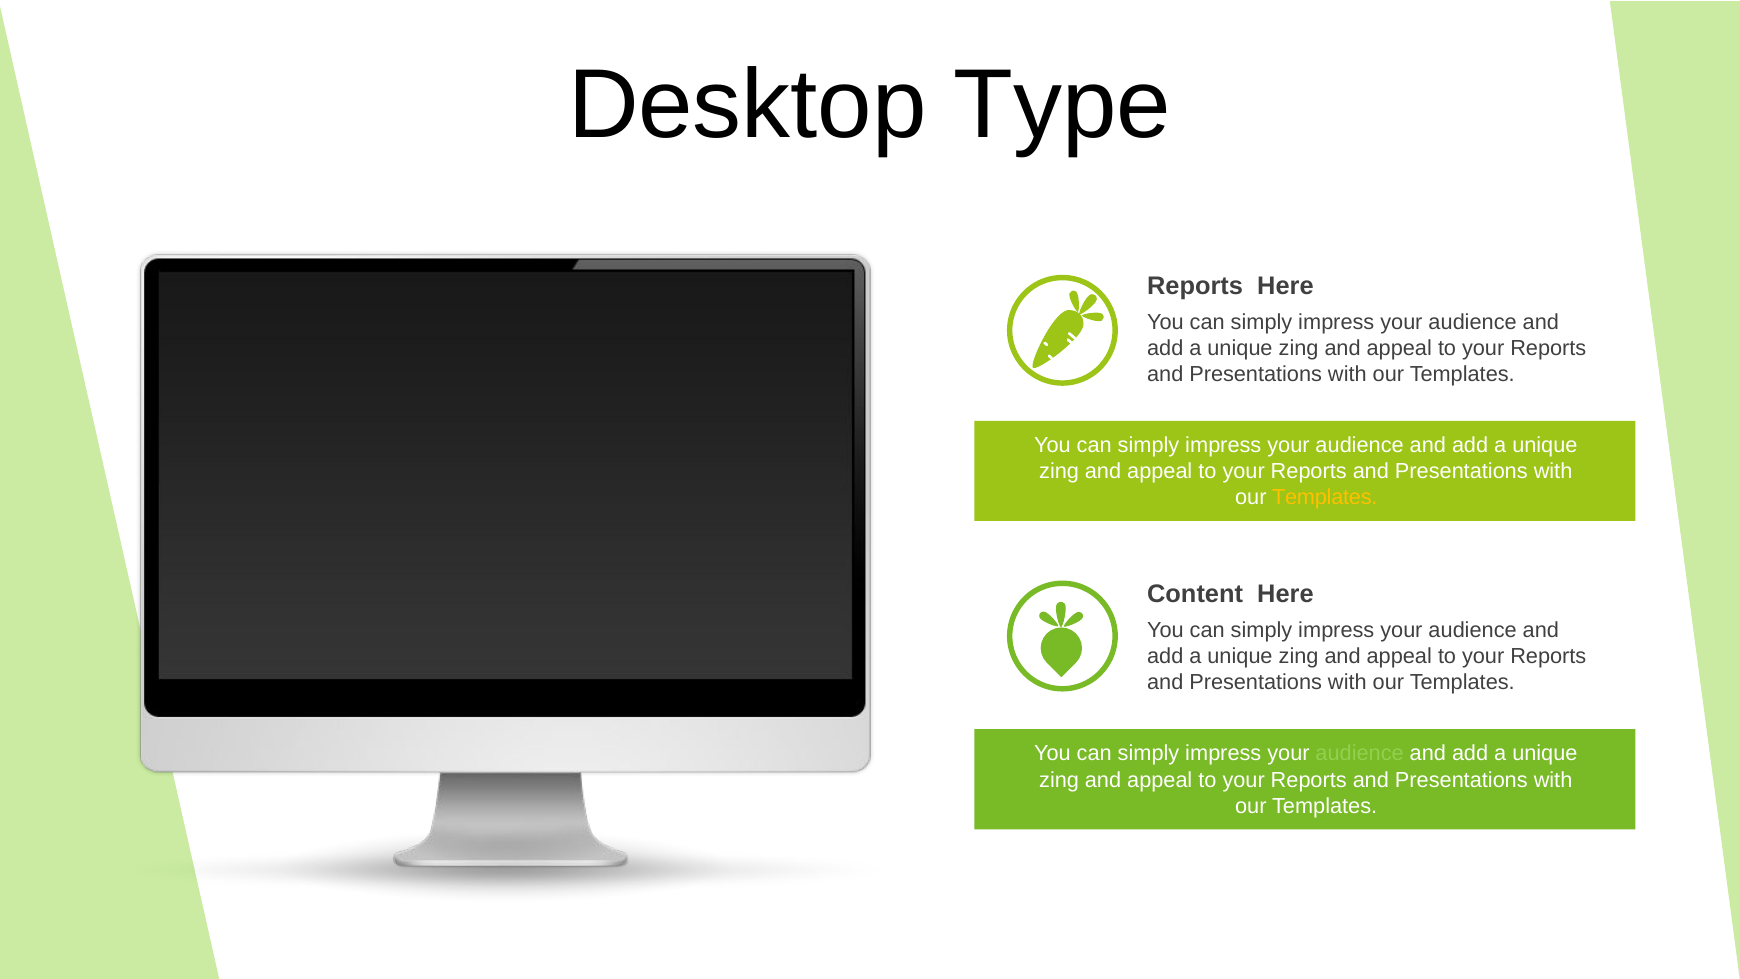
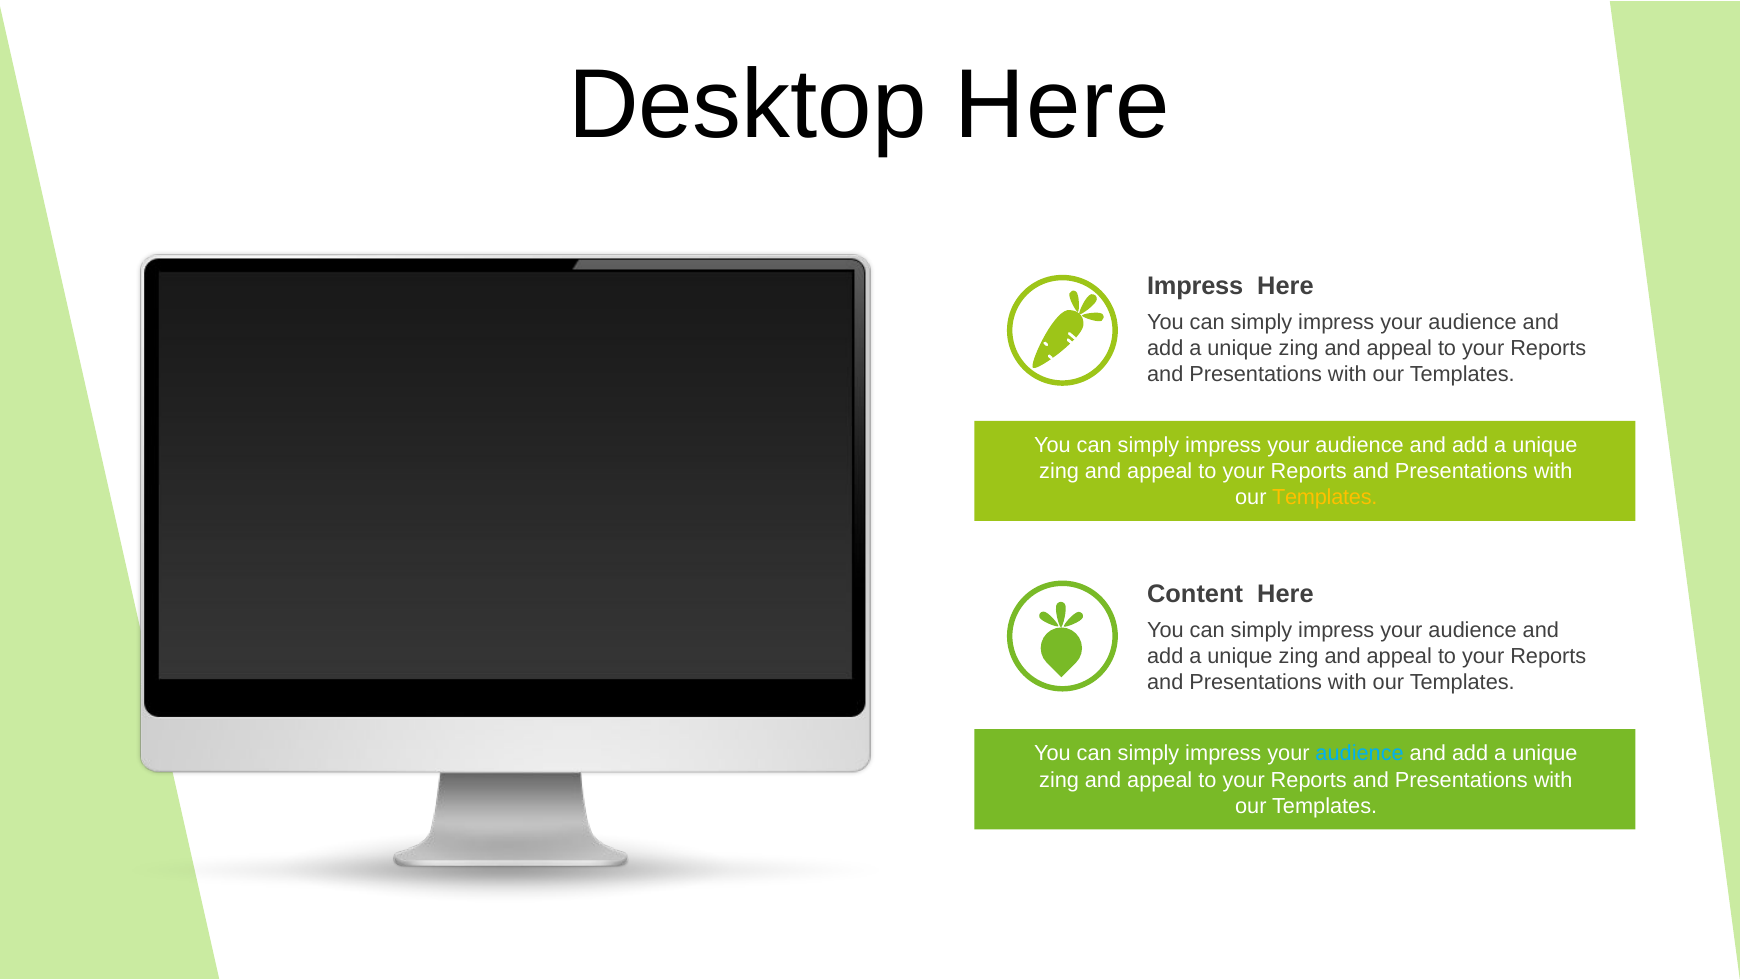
Desktop Type: Type -> Here (1062, 105)
Reports: Reports -> Impress (1195, 286)
audience colour: light green -> light blue (1360, 754)
